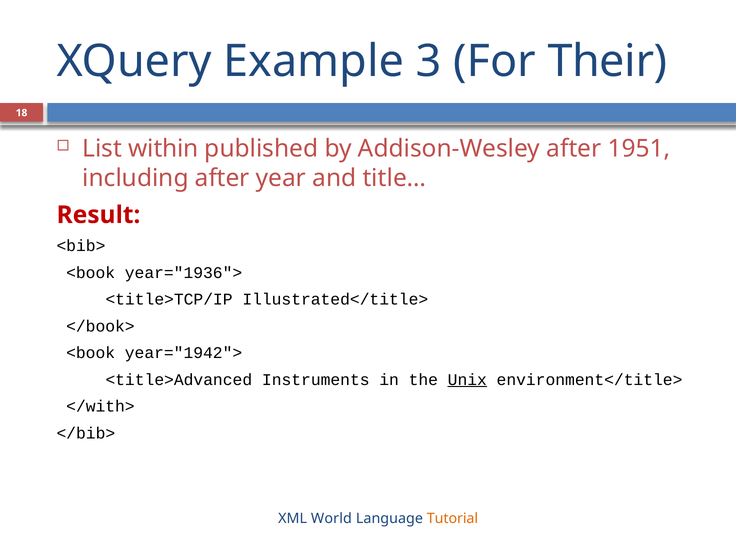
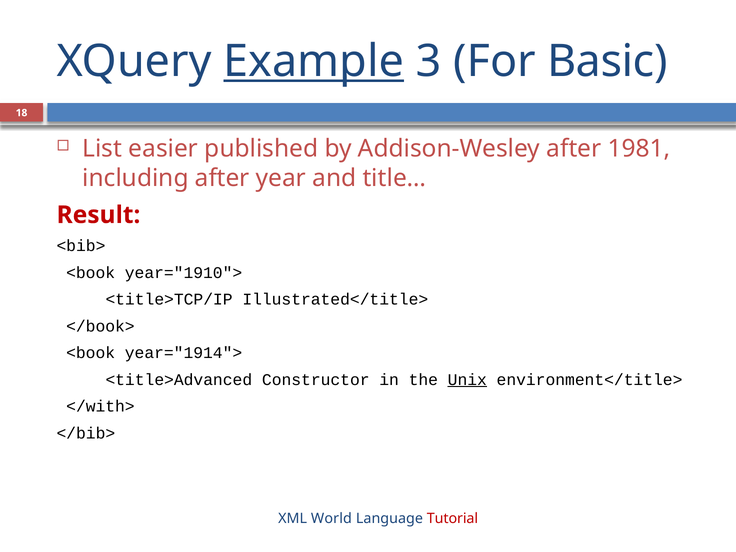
Example underline: none -> present (314, 61)
Their: Their -> Basic (607, 61)
within: within -> easier (163, 149)
1951: 1951 -> 1981 (639, 149)
year="1936">: year="1936"> -> year="1910"> (184, 273)
year="1942">: year="1942"> -> year="1914"> (184, 353)
Instruments: Instruments -> Constructor (316, 380)
Tutorial colour: orange -> red (452, 519)
